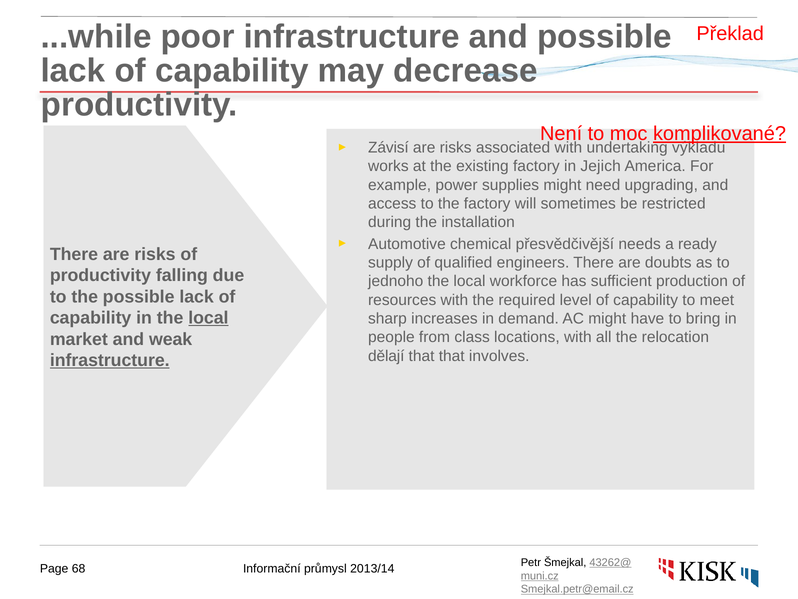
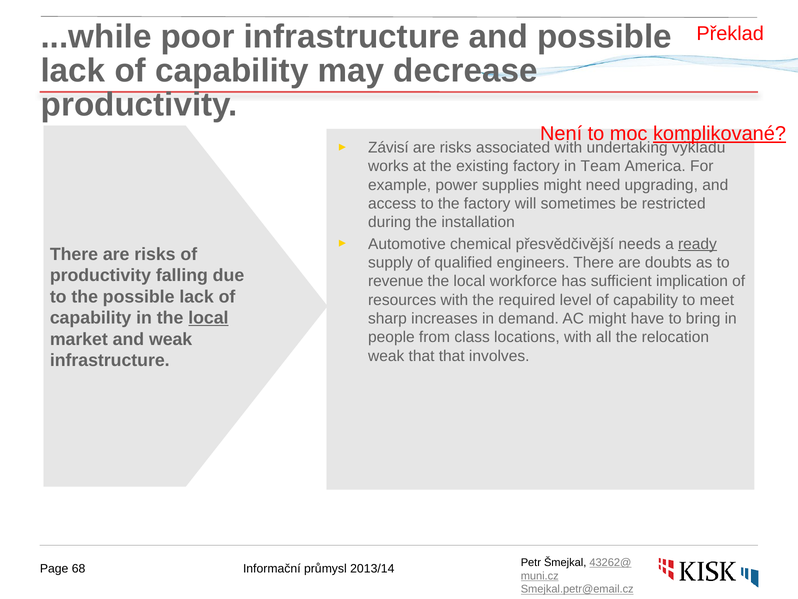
Jejich: Jejich -> Team (601, 166)
ready underline: none -> present (697, 244)
jednoho: jednoho -> revenue (396, 281)
production: production -> implication (692, 281)
dělají: dělají -> weak (386, 356)
infrastructure underline: present -> none (110, 360)
